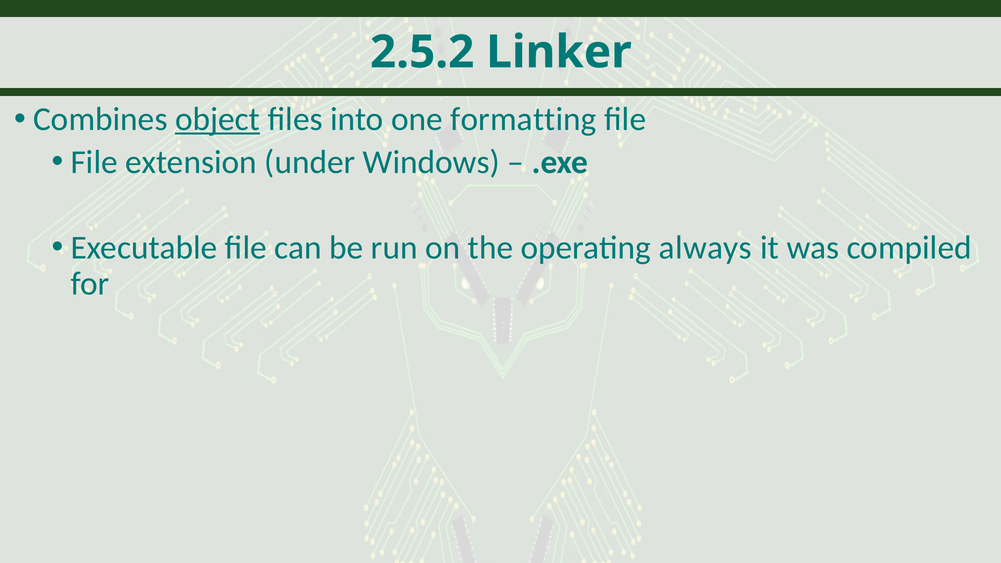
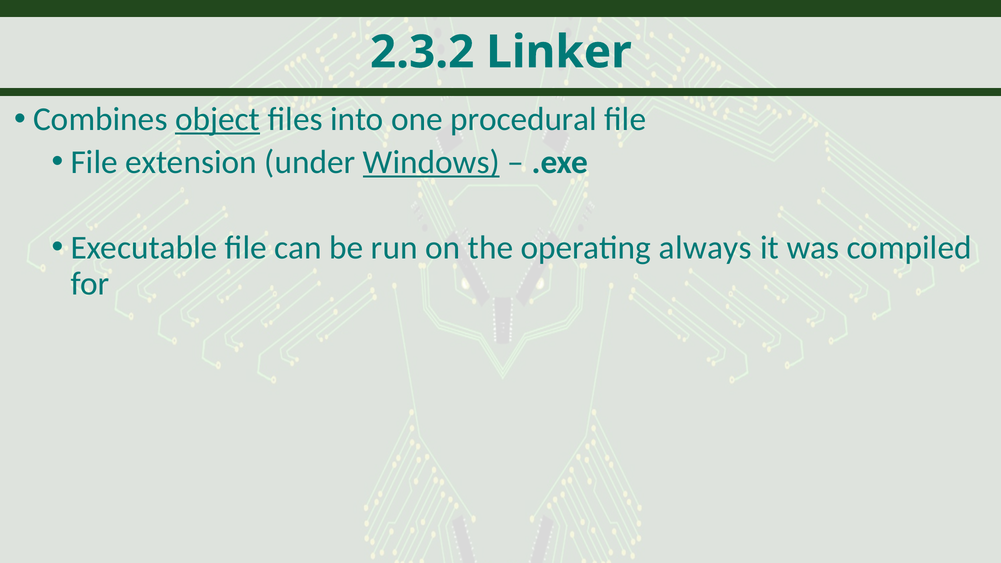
2.5.2: 2.5.2 -> 2.3.2 (422, 52)
formatting: formatting -> procedural (524, 119)
Windows underline: none -> present (431, 162)
